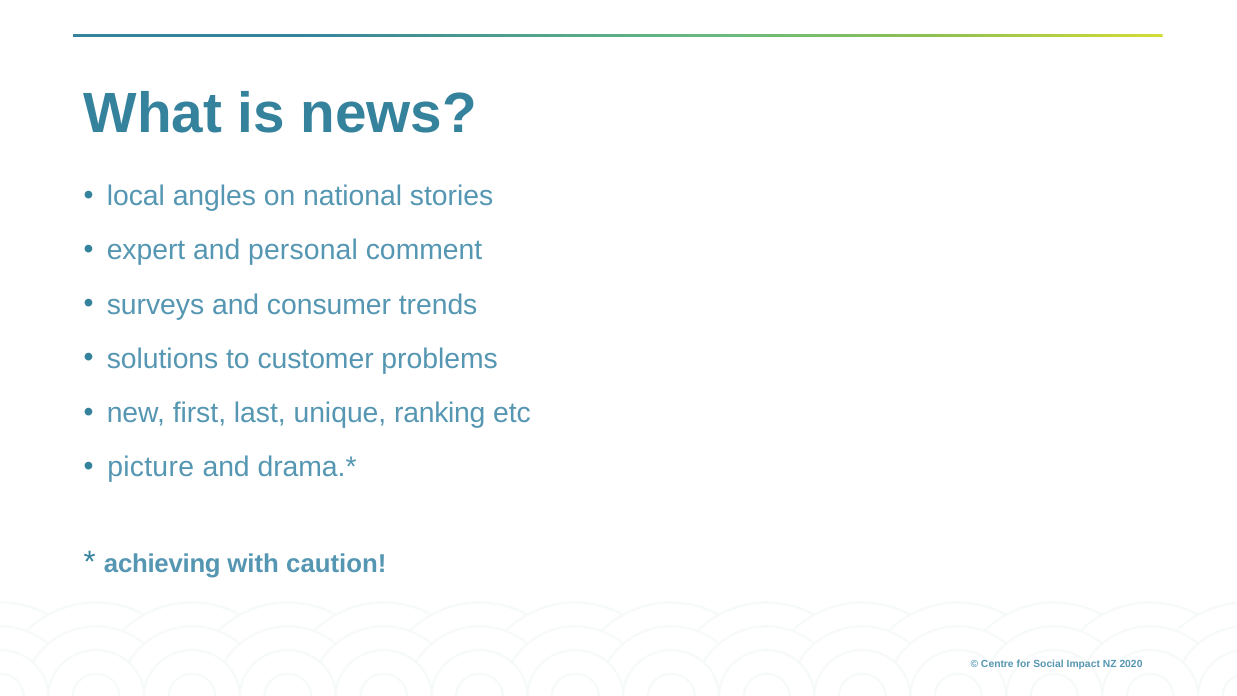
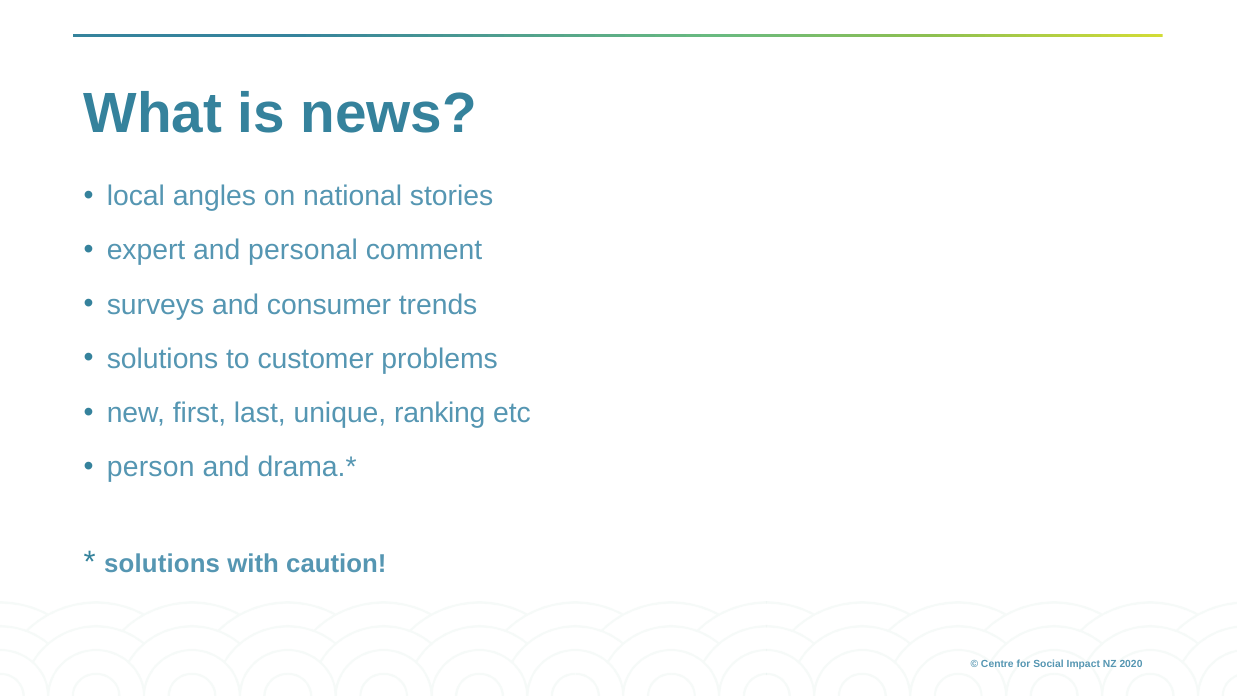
picture: picture -> person (151, 467)
achieving: achieving -> solutions (162, 564)
